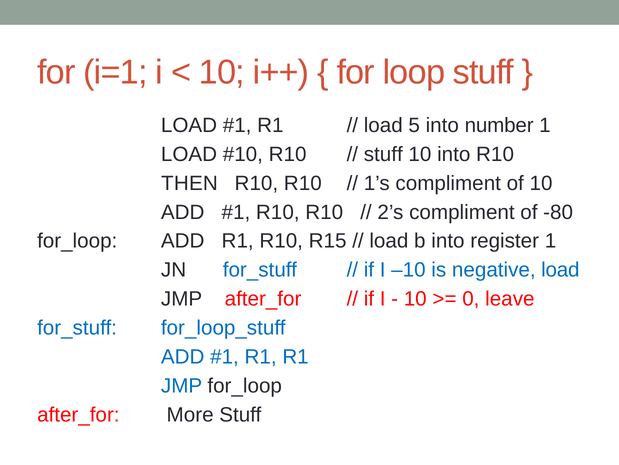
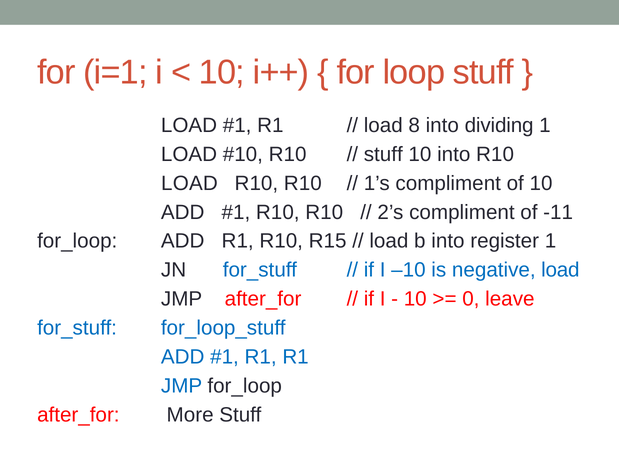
5: 5 -> 8 (414, 125)
number: number -> dividing (499, 125)
THEN: THEN -> LOAD (189, 183)
-80: -80 -> -11 (558, 212)
